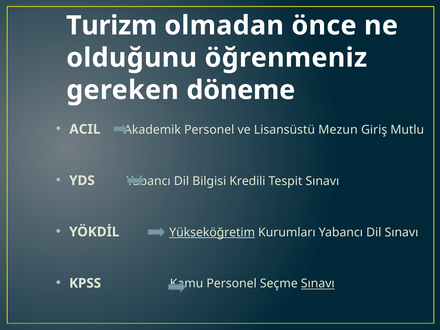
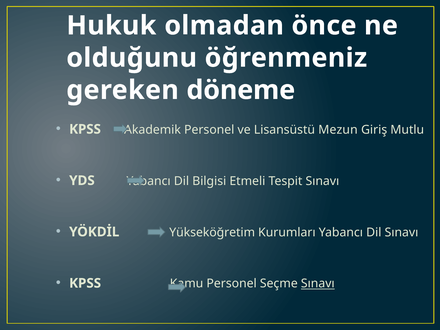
Turizm: Turizm -> Hukuk (111, 26)
ACIL: ACIL -> KPSS (85, 129)
Kredili: Kredili -> Etmeli (247, 181)
Yükseköğretim underline: present -> none (212, 232)
